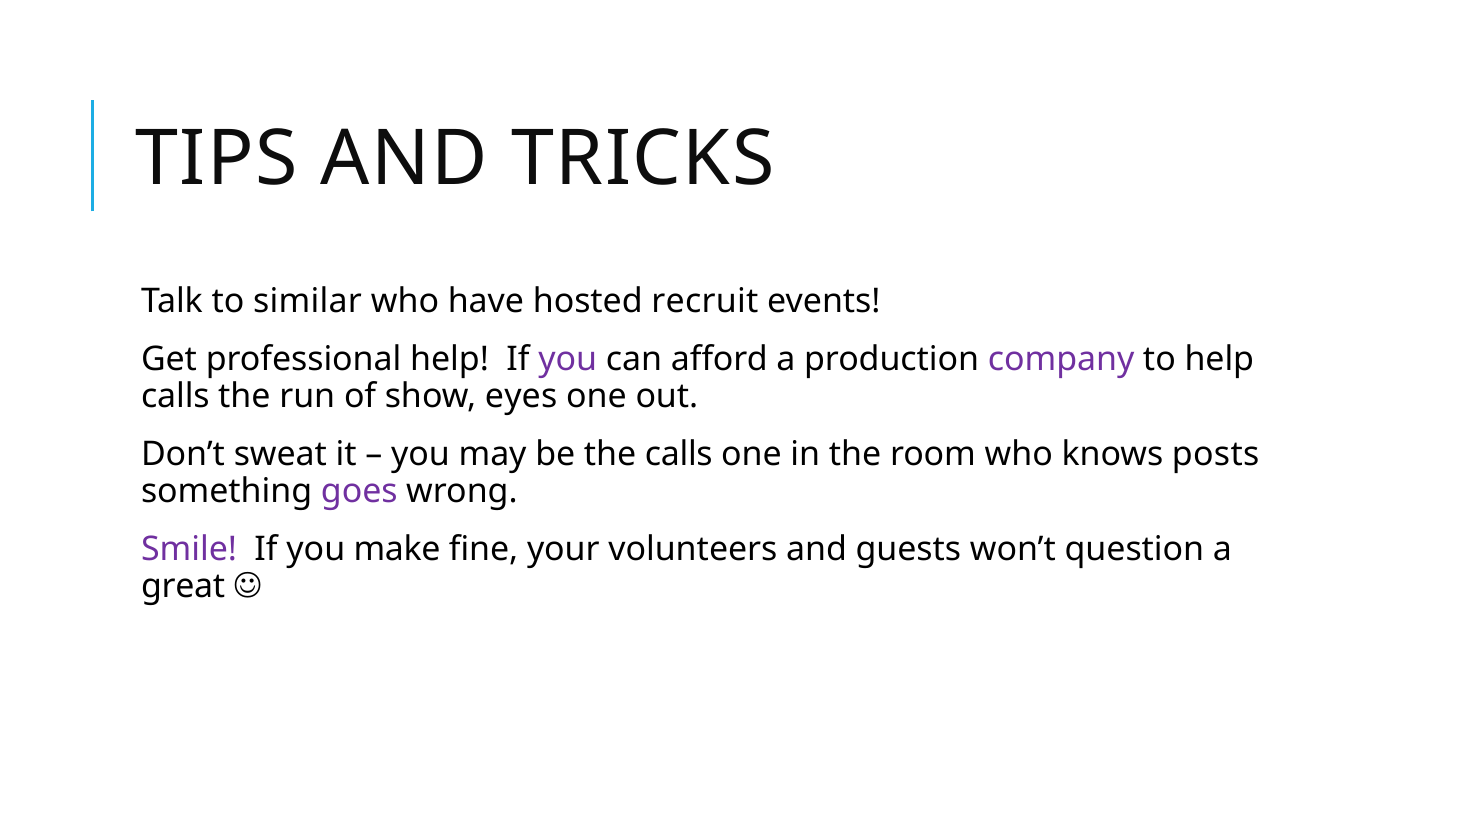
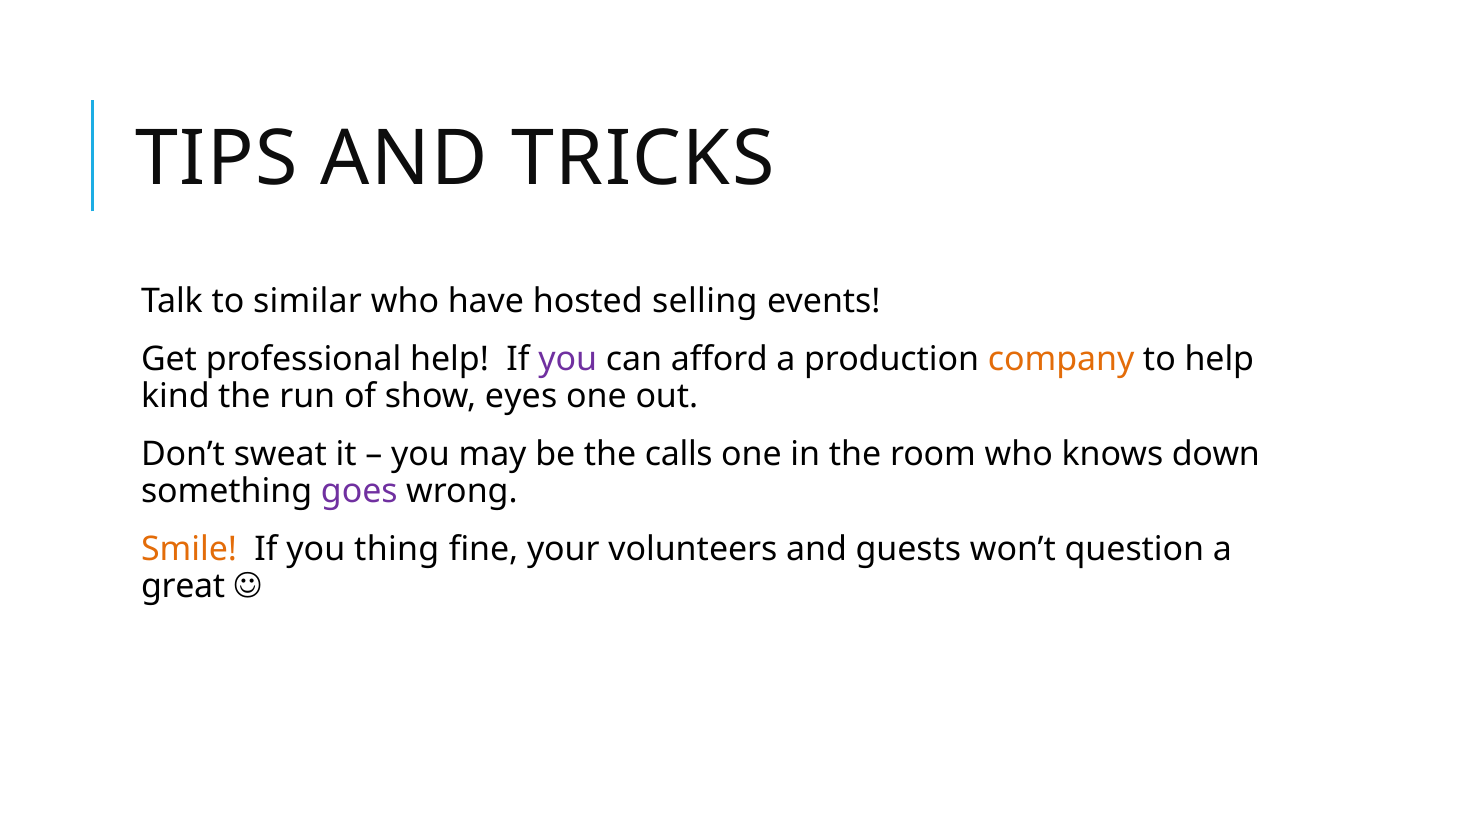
recruit: recruit -> selling (705, 301)
company colour: purple -> orange (1061, 360)
calls: calls -> kind (175, 396)
posts: posts -> down (1216, 454)
Smile colour: purple -> orange (189, 549)
make: make -> thing (397, 549)
